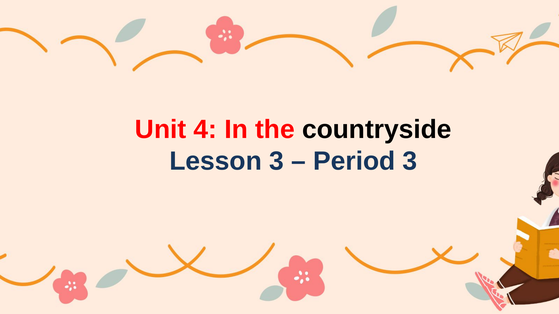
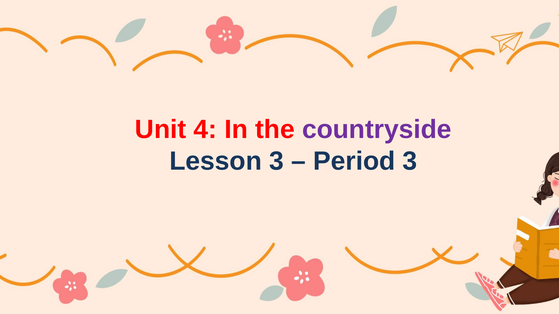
countryside colour: black -> purple (377, 130)
